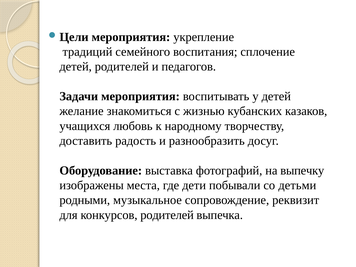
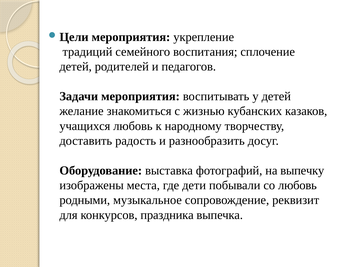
со детьми: детьми -> любовь (297, 185)
конкурсов родителей: родителей -> праздника (167, 215)
